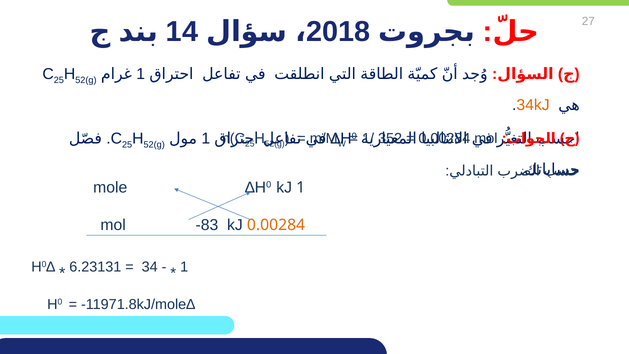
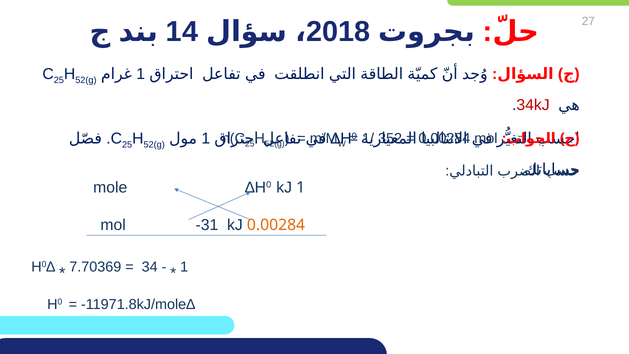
34kJ colour: orange -> red (533, 105)
-83: -83 -> -31 (207, 225)
6.23131: 6.23131 -> 7.70369 (95, 267)
